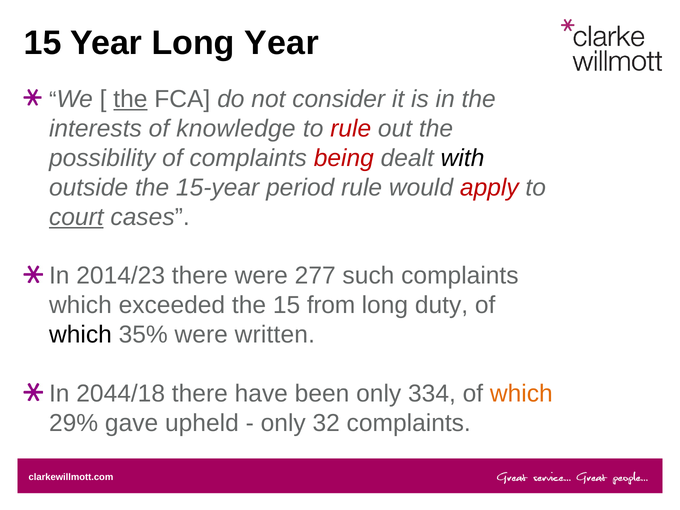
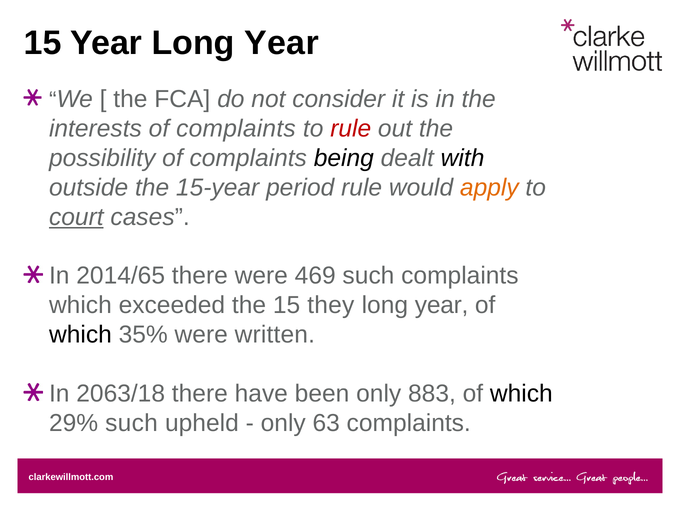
the underline: present -> none (130, 99)
interests of knowledge: knowledge -> complaints (236, 129)
being colour: red -> black (344, 158)
apply colour: red -> orange (489, 188)
2014/23: 2014/23 -> 2014/65 (121, 276)
277: 277 -> 469 (315, 276)
from: from -> they (331, 305)
duty: duty -> year (442, 305)
2044/18: 2044/18 -> 2063/18 (121, 394)
334: 334 -> 883 (432, 394)
which colour: orange -> black (521, 394)
29% gave: gave -> such (132, 423)
32: 32 -> 63 (326, 423)
